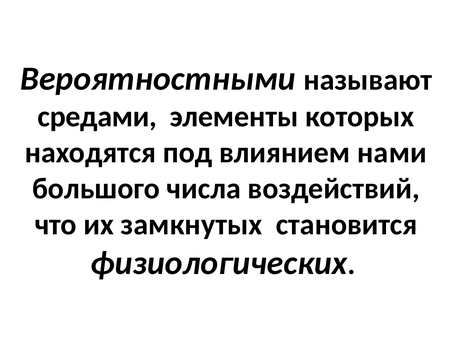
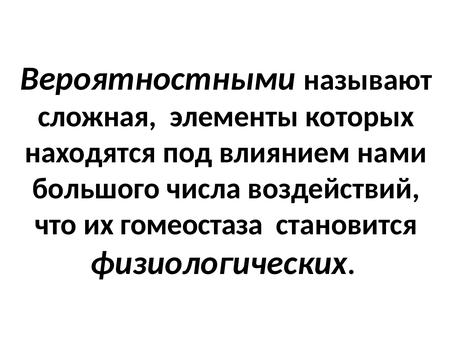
средами: средами -> сложная (97, 117)
замкнутых: замкнутых -> гомеостаза (192, 224)
